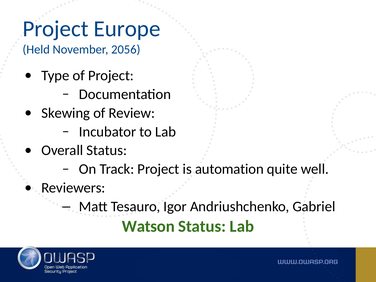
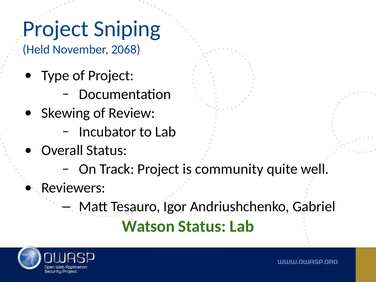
Europe: Europe -> Sniping (127, 29)
2056: 2056 -> 2068 (126, 49)
automation: automation -> community (229, 169)
